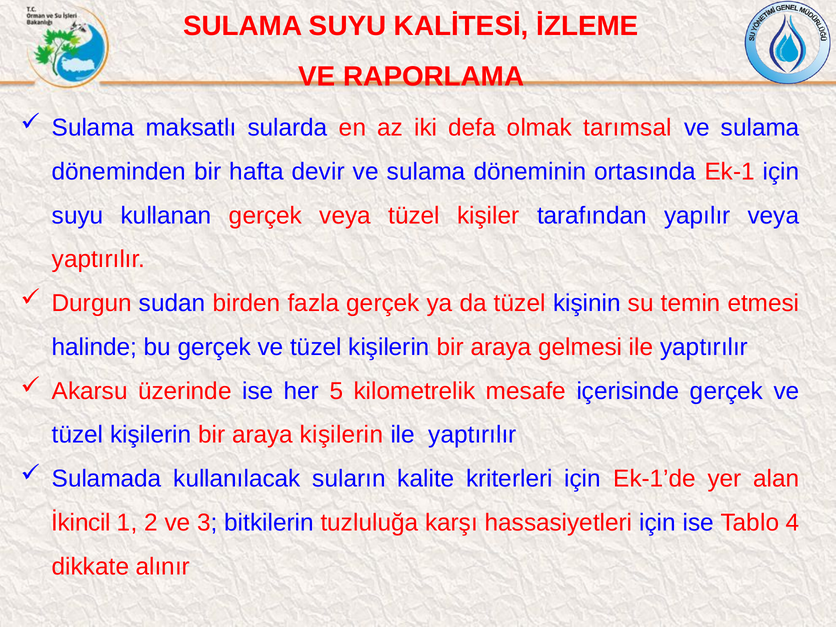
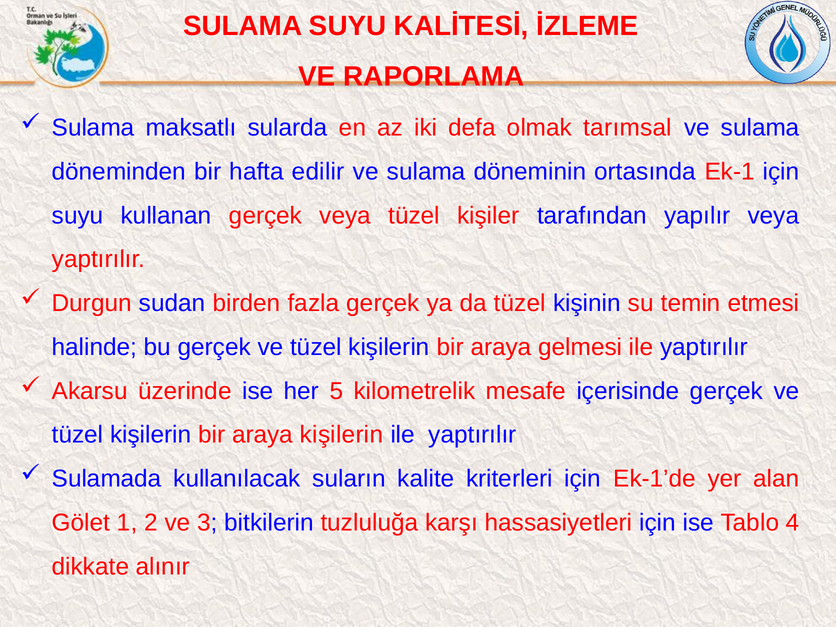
devir: devir -> edilir (318, 172)
İkincil: İkincil -> Gölet (81, 523)
